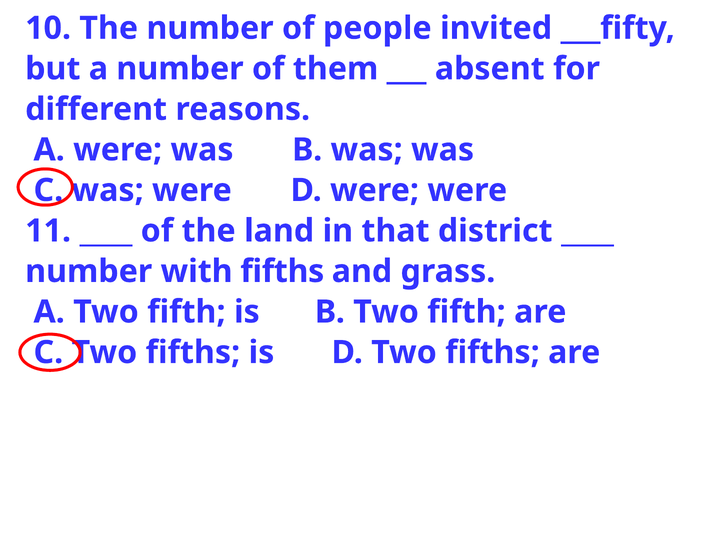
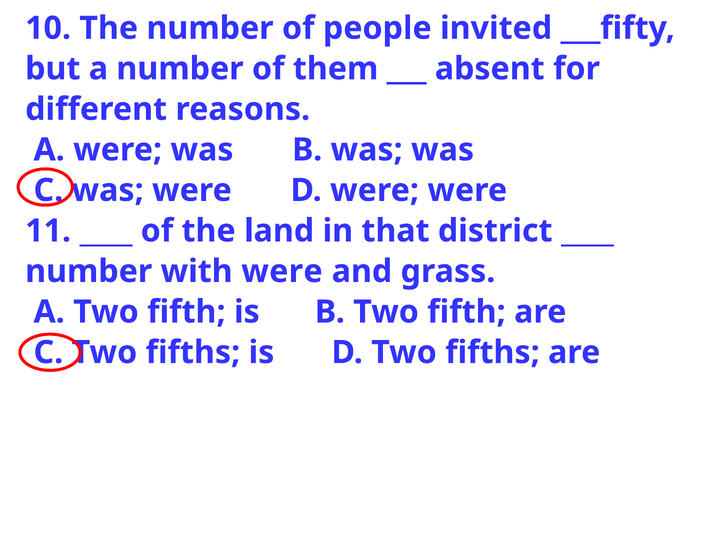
with fifths: fifths -> were (282, 271)
